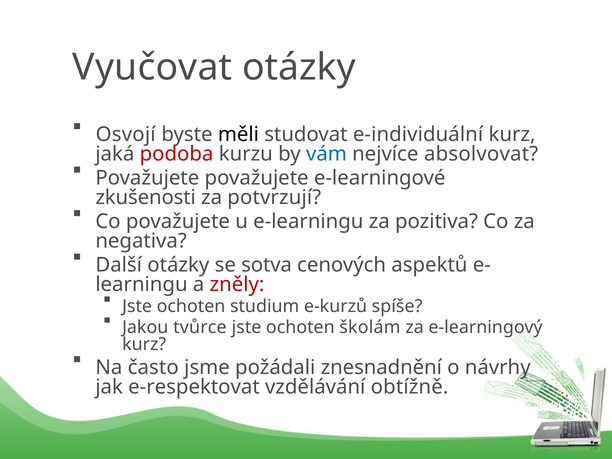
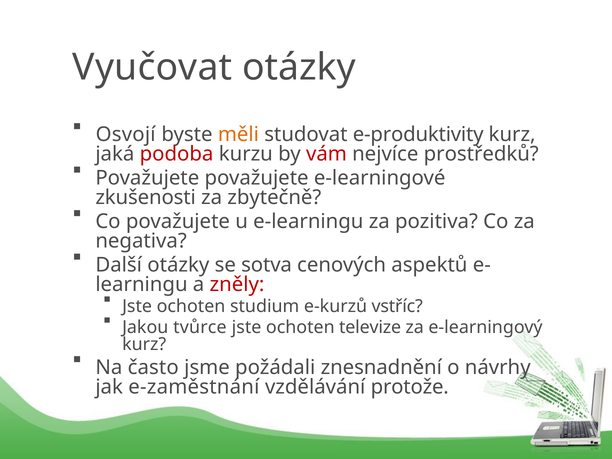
měli colour: black -> orange (238, 135)
e-individuální: e-individuální -> e-produktivity (418, 135)
vám colour: blue -> red (326, 154)
absolvovat: absolvovat -> prostředků (481, 154)
potvrzují: potvrzují -> zbytečně (274, 198)
spíše: spíše -> vstříc (397, 306)
školám: školám -> televize (370, 327)
e-respektovat: e-respektovat -> e-zaměstnání (194, 387)
obtížně: obtížně -> protože (410, 387)
